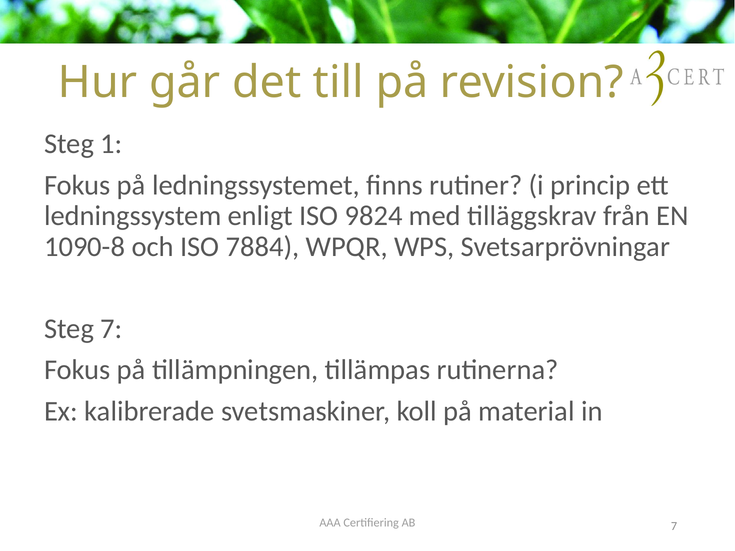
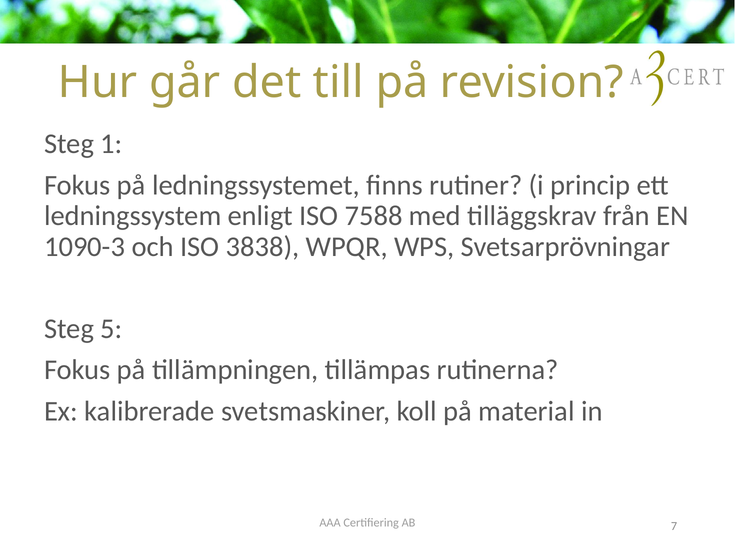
9824: 9824 -> 7588 (374, 216)
1090-8: 1090-8 -> 1090-3 (85, 247)
7884: 7884 -> 3838 (262, 247)
Steg 7: 7 -> 5 (111, 329)
